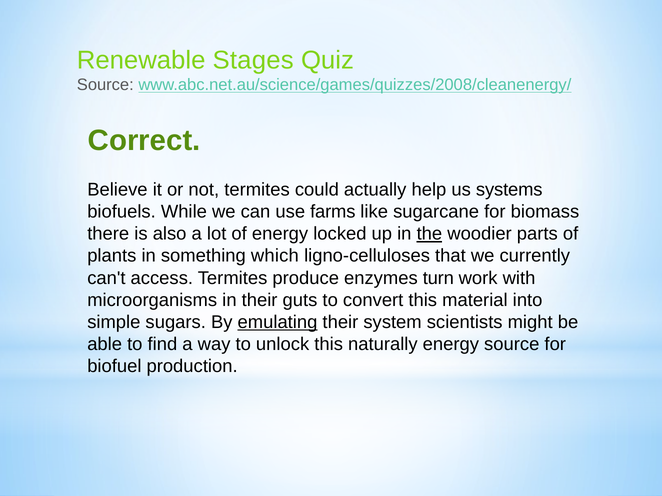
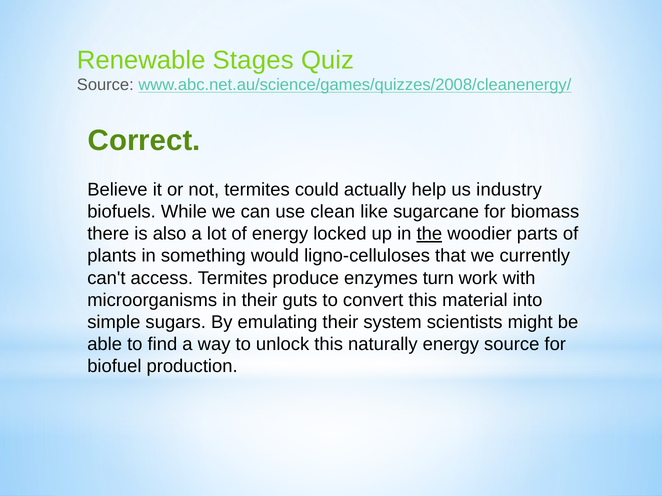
systems: systems -> industry (509, 190)
farms: farms -> clean (333, 212)
which: which -> would (275, 256)
emulating underline: present -> none (278, 322)
